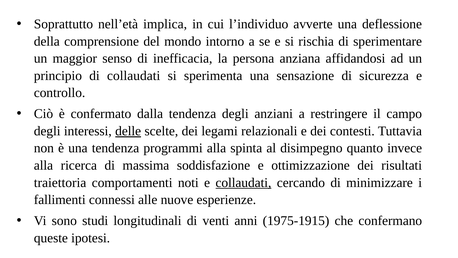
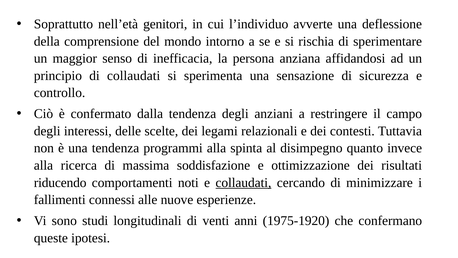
implica: implica -> genitori (165, 24)
delle underline: present -> none (128, 131)
traiettoria: traiettoria -> riducendo (60, 182)
1975-1915: 1975-1915 -> 1975-1920 (296, 220)
